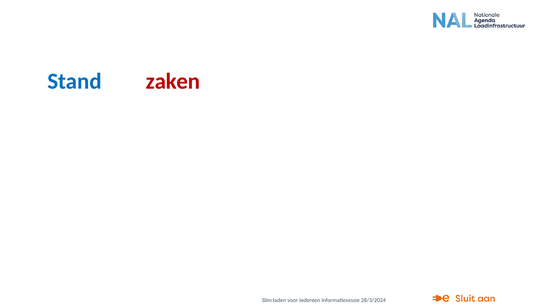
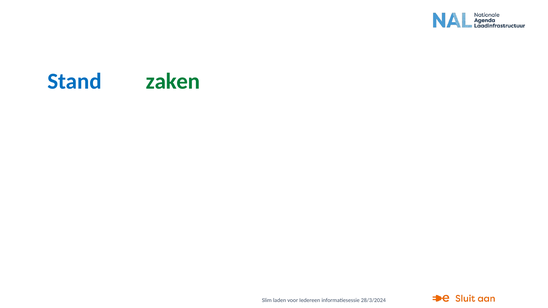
zaken colour: red -> green (173, 81)
